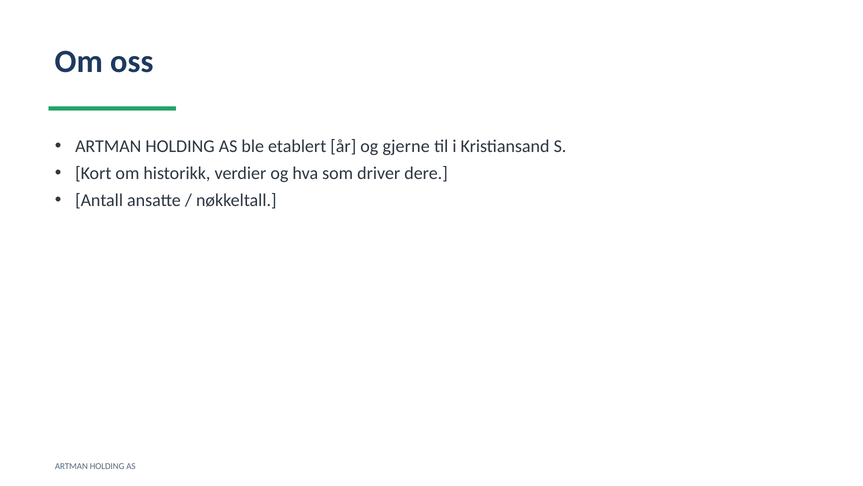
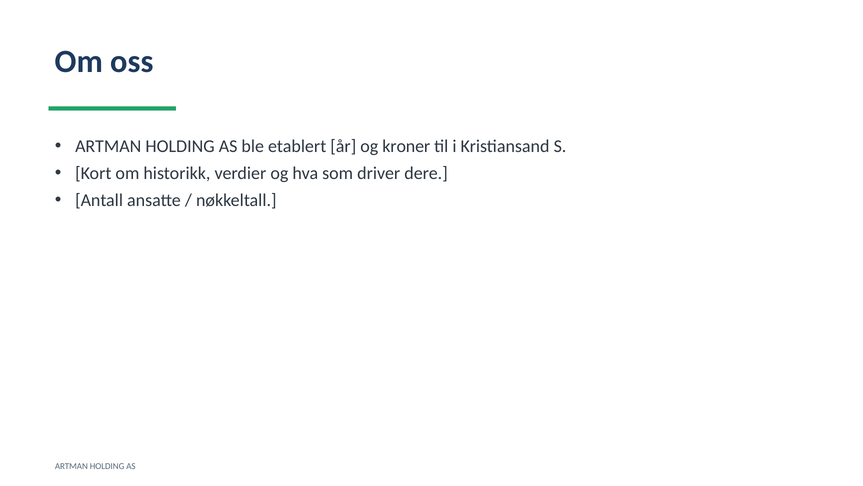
gjerne: gjerne -> kroner (406, 146)
